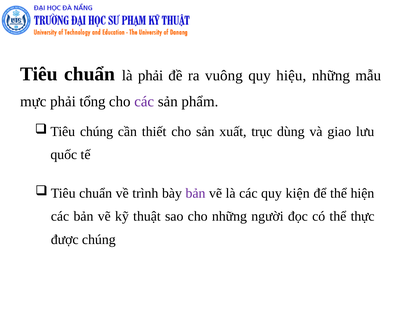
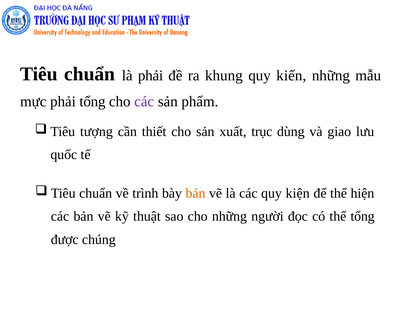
vuông: vuông -> khung (224, 76)
hiệu: hiệu -> kiến (291, 76)
chúng: chúng -> tượng (96, 131)
bản colour: purple -> orange (195, 193)
thể thực: thực -> tổng (363, 216)
